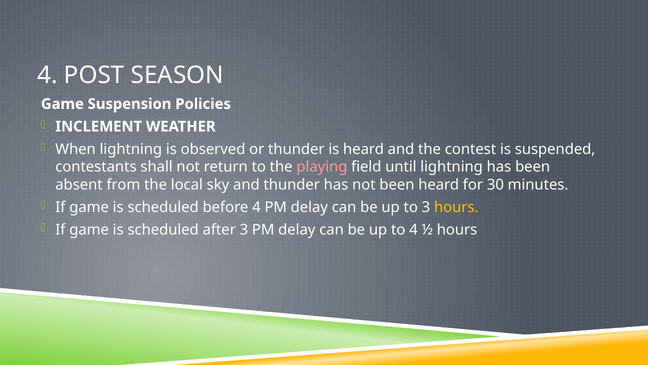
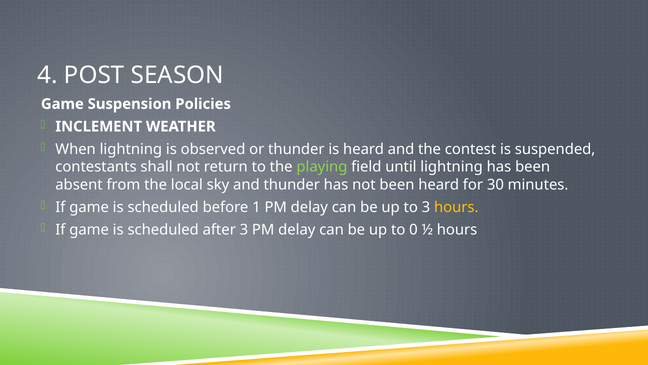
playing colour: pink -> light green (322, 167)
before 4: 4 -> 1 (256, 207)
to 4: 4 -> 0 (413, 230)
